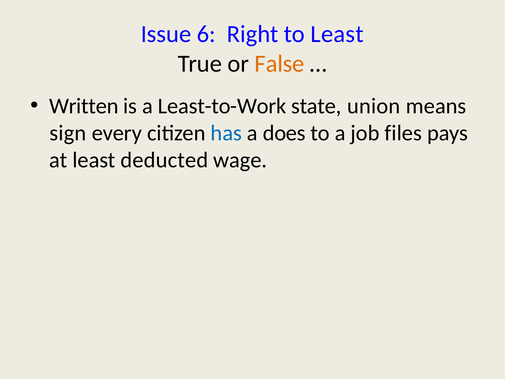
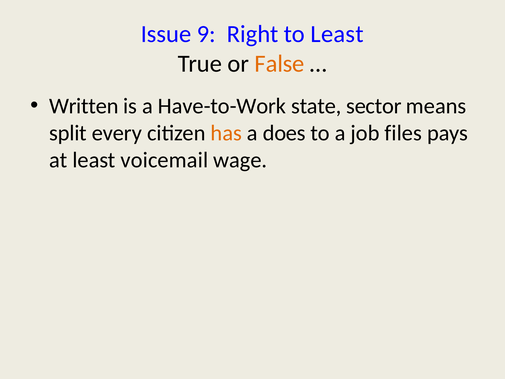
6: 6 -> 9 (206, 34)
Least-to-Work: Least-to-Work -> Have-to-Work (222, 106)
union: union -> sector (374, 106)
sign: sign -> split (68, 133)
has colour: blue -> orange (226, 133)
deducted: deducted -> voicemail (164, 160)
